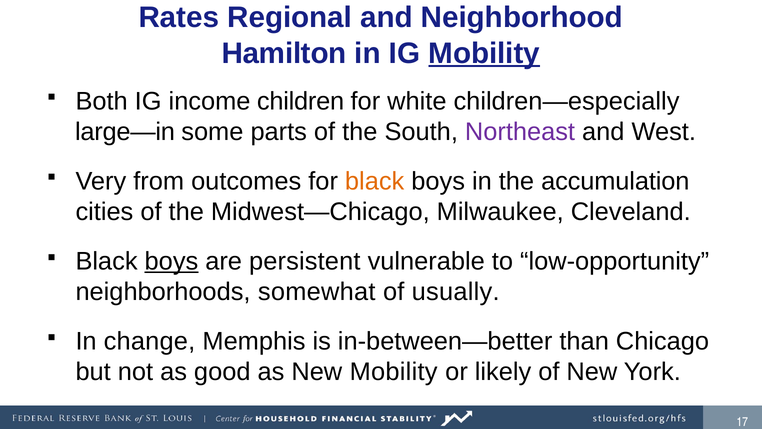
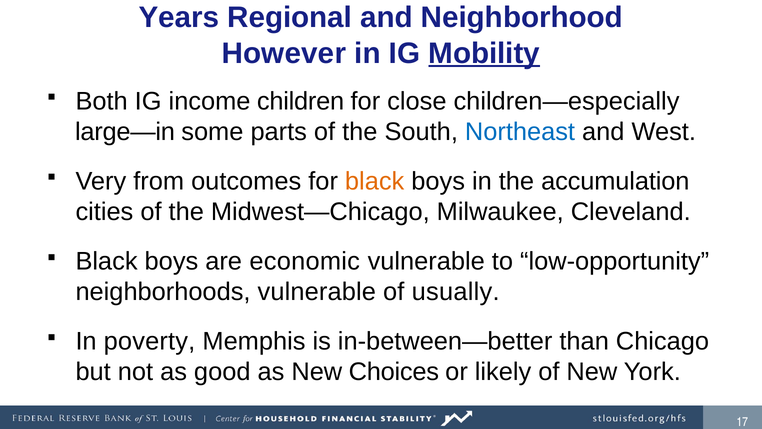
Rates: Rates -> Years (179, 18)
Hamilton: Hamilton -> However (284, 53)
white: white -> close (417, 101)
Northeast colour: purple -> blue (520, 132)
boys underline: present -> none (171, 261)
persistent: persistent -> economic (305, 261)
neighborhoods somewhat: somewhat -> vulnerable (317, 292)
change: change -> poverty (149, 341)
New Mobility: Mobility -> Choices (394, 372)
